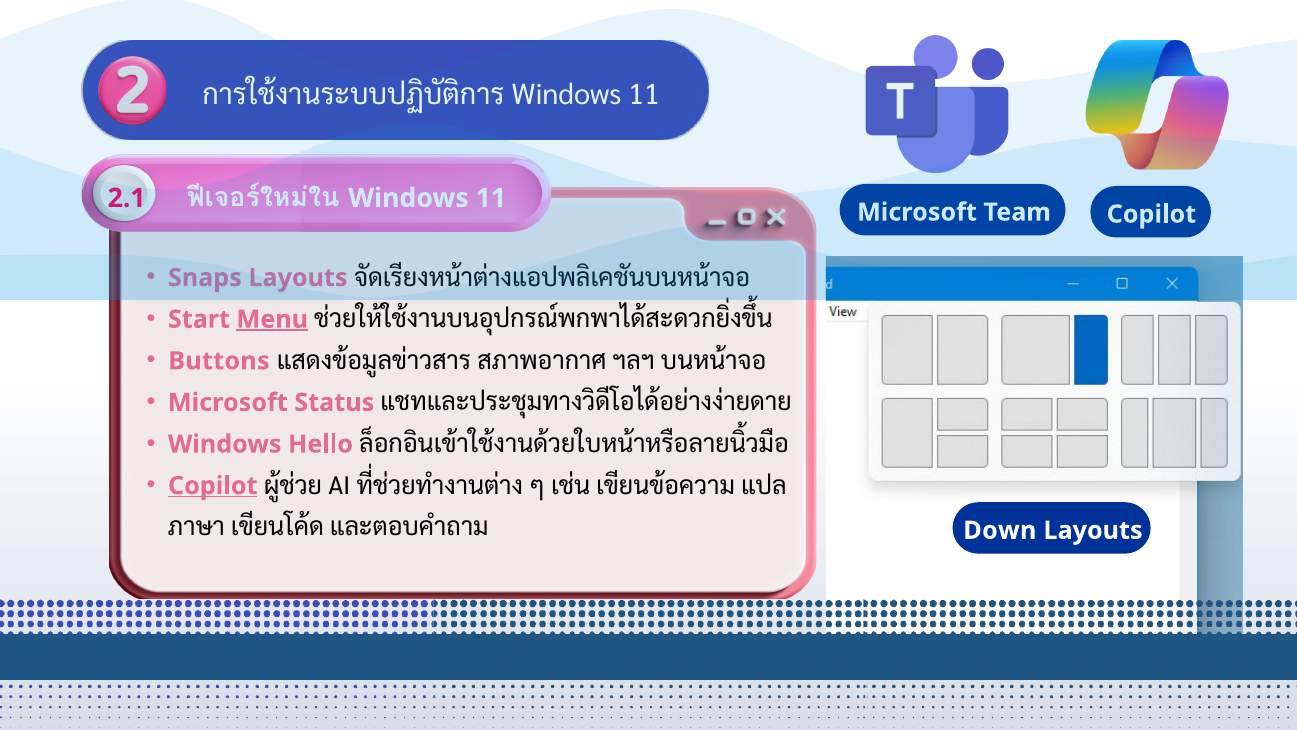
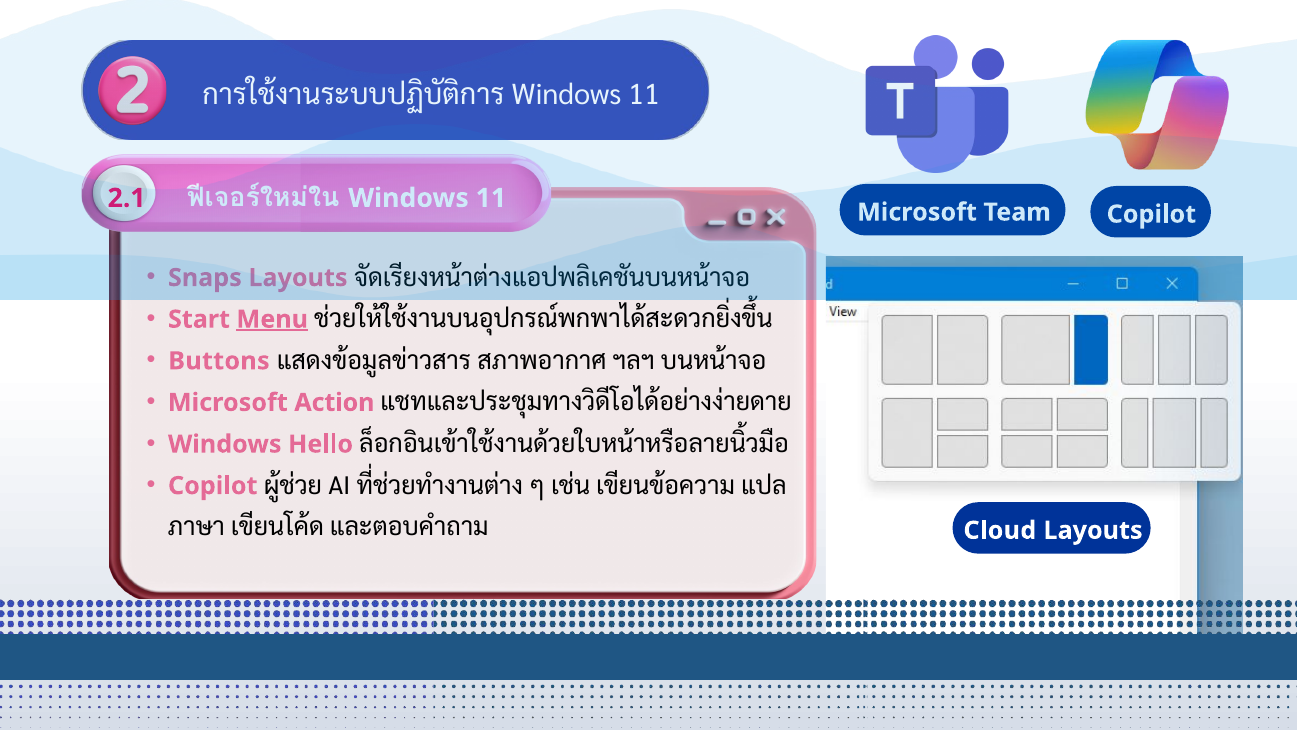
Status: Status -> Action (334, 402)
Copilot underline: present -> none (213, 486)
Down: Down -> Cloud (1000, 530)
